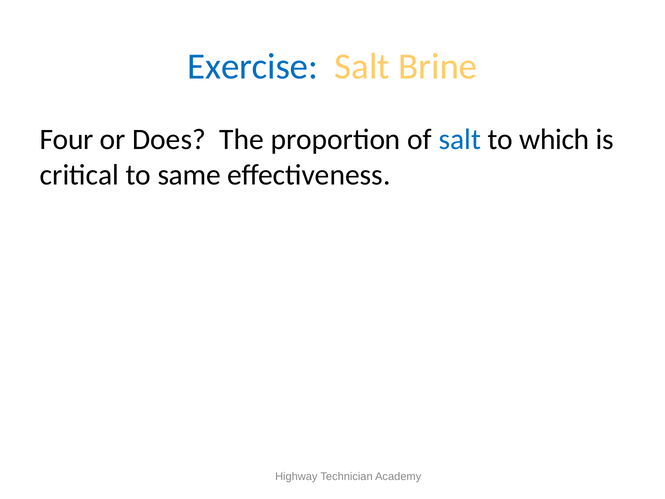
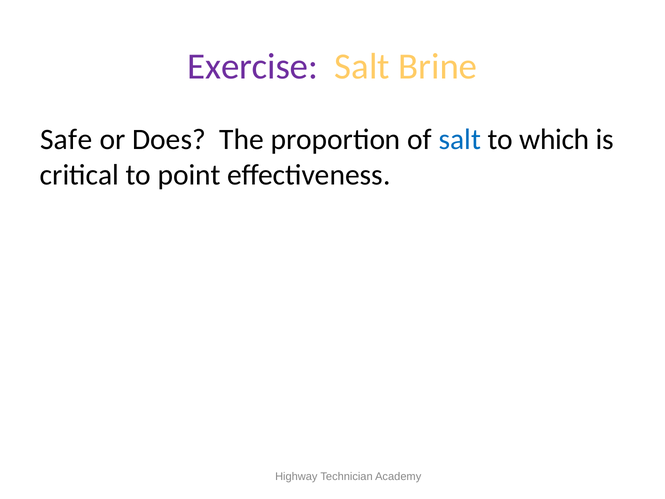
Exercise colour: blue -> purple (253, 66)
Four: Four -> Safe (66, 140)
same: same -> point (189, 175)
